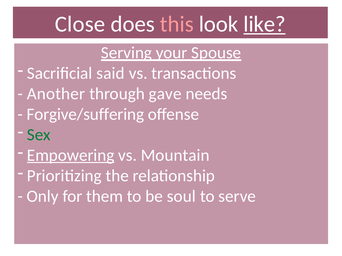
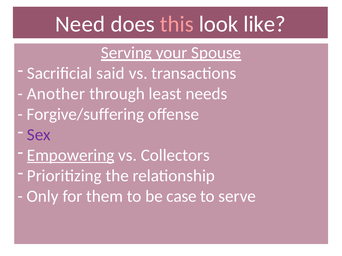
Close: Close -> Need (80, 24)
like underline: present -> none (265, 24)
gave: gave -> least (165, 94)
Sex colour: green -> purple (39, 135)
Mountain: Mountain -> Collectors (175, 156)
soul: soul -> case (182, 197)
